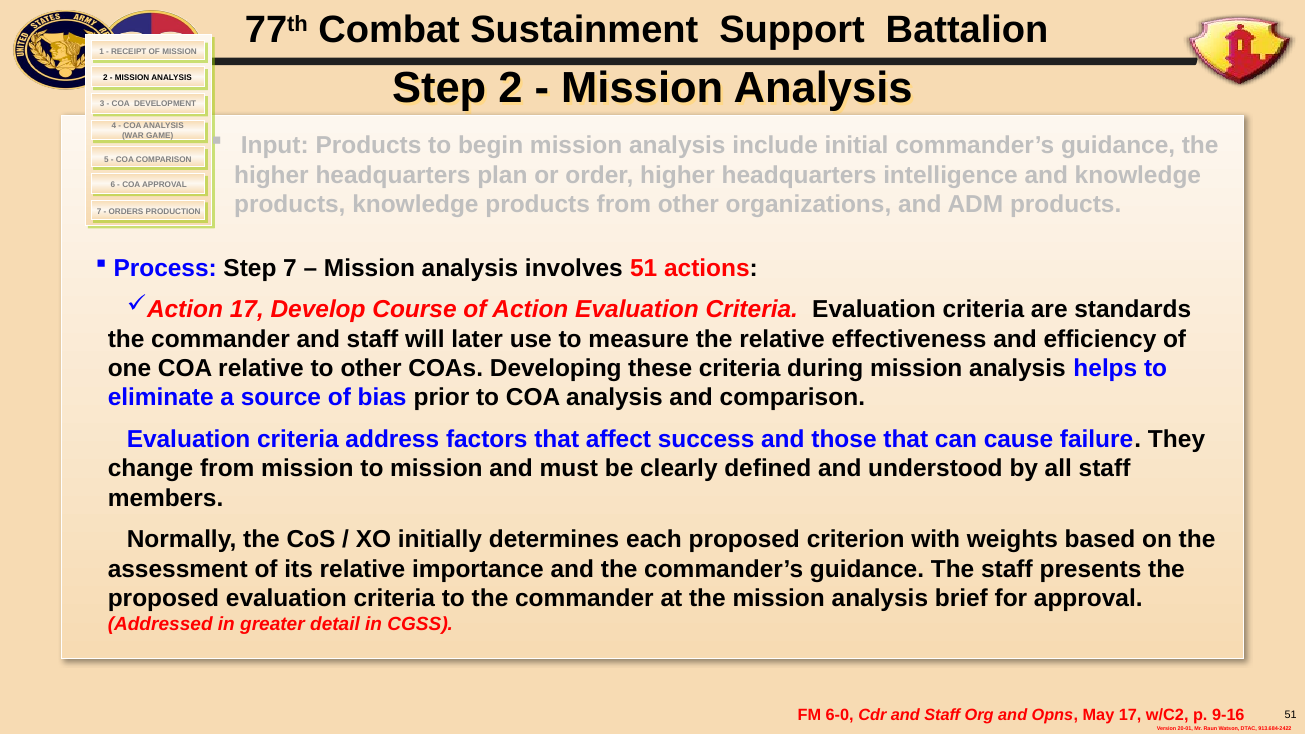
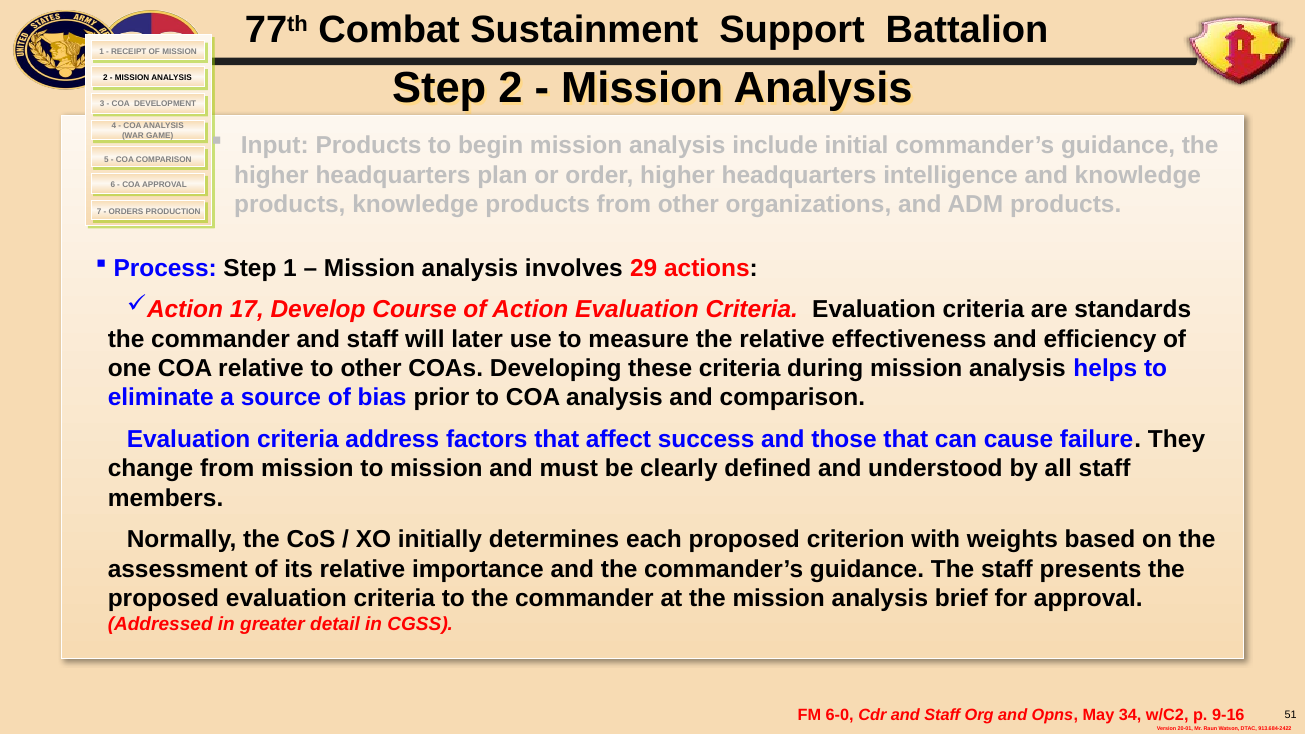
Step 7: 7 -> 1 (290, 268)
involves 51: 51 -> 29 (644, 268)
May 17: 17 -> 34 (1130, 715)
